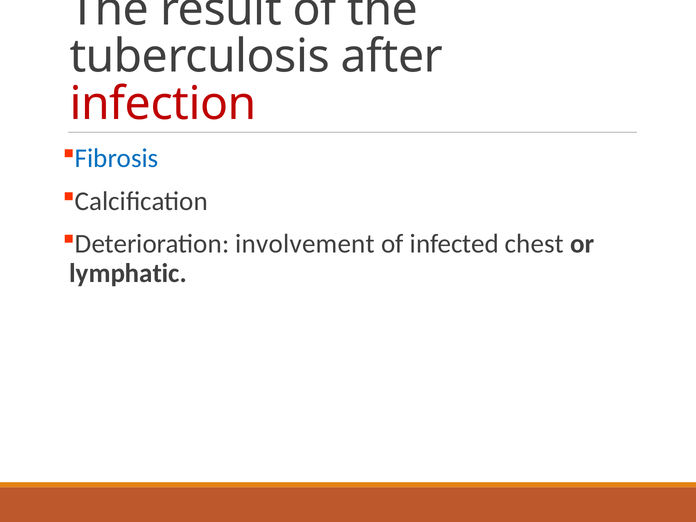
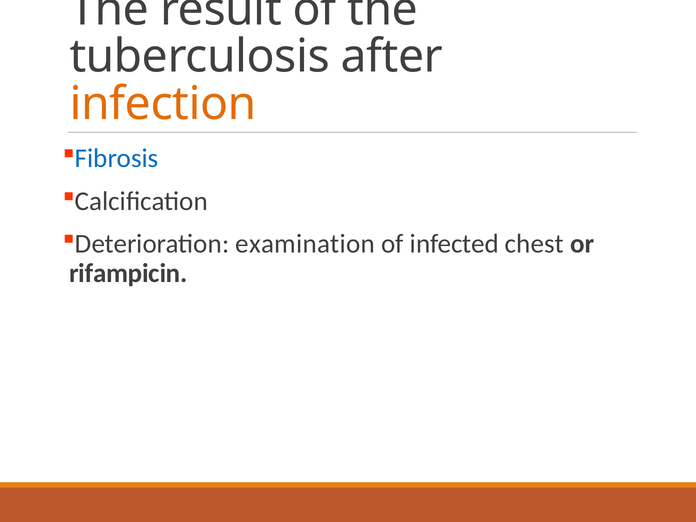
infection colour: red -> orange (163, 104)
involvement: involvement -> examination (305, 244)
lymphatic: lymphatic -> rifampicin (128, 273)
